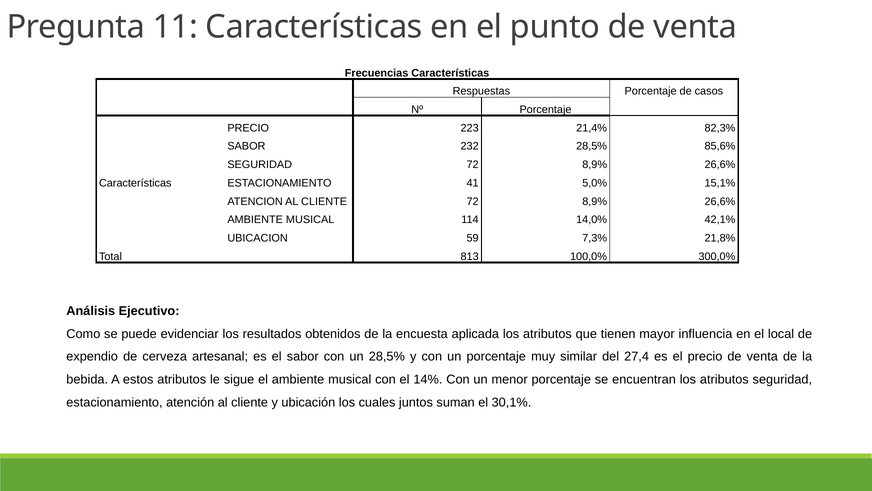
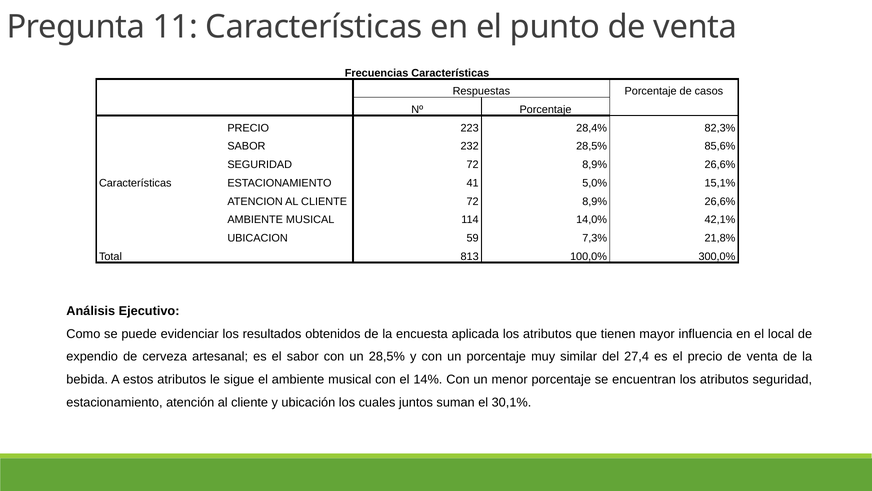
21,4%: 21,4% -> 28,4% (592, 128)
